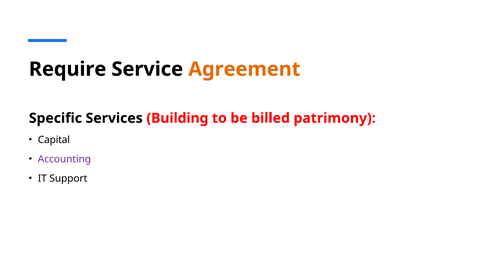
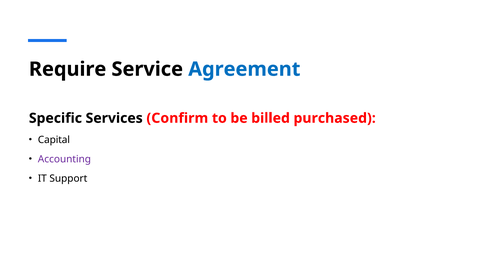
Agreement colour: orange -> blue (244, 69)
Building: Building -> Confirm (177, 118)
patrimony: patrimony -> purchased (335, 118)
